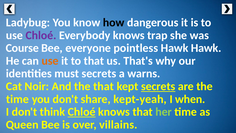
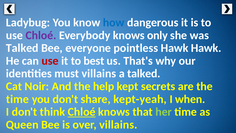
how colour: black -> blue (114, 22)
trap: trap -> only (157, 35)
Course: Course -> Talked (22, 48)
use colour: orange -> red (50, 61)
to that: that -> best (94, 61)
must secrets: secrets -> villains (99, 73)
a warns: warns -> talked (144, 73)
the that: that -> help (104, 86)
secrets underline: present -> none (158, 86)
